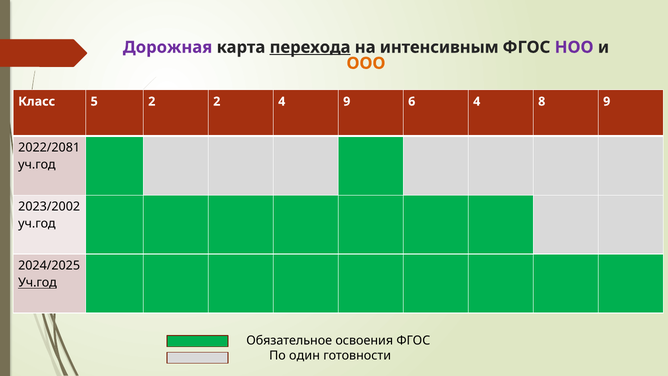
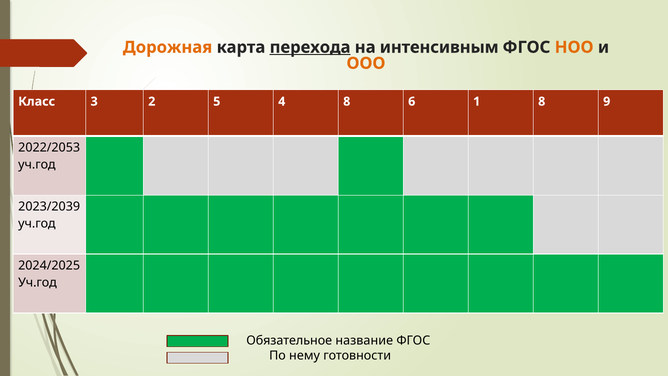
Дорожная colour: purple -> orange (168, 47)
НОО colour: purple -> orange (574, 47)
5: 5 -> 3 (94, 101)
2 2: 2 -> 5 (217, 101)
4 9: 9 -> 8 (347, 101)
6 4: 4 -> 1 (477, 101)
2022/2081: 2022/2081 -> 2022/2053 (49, 148)
2023/2002: 2023/2002 -> 2023/2039 (49, 207)
Уч.год underline: present -> none (37, 283)
освоения: освоения -> название (364, 341)
один: один -> нему (305, 356)
